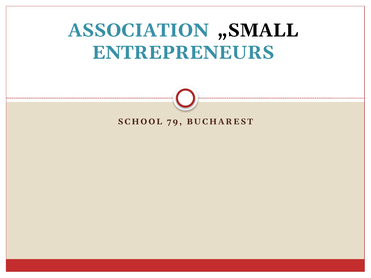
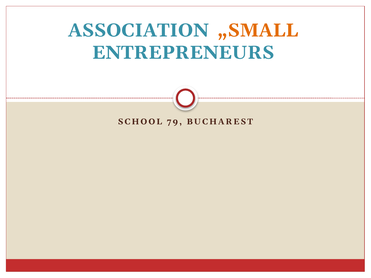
„SMALL colour: black -> orange (258, 30)
